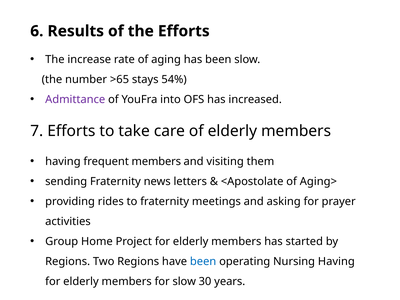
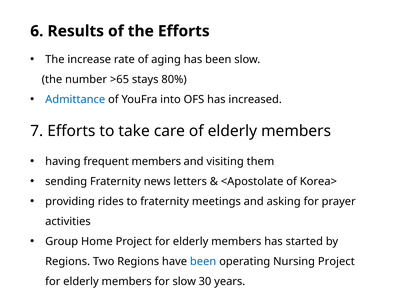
54%: 54% -> 80% (174, 80)
Admittance colour: purple -> blue (75, 100)
Aging>: Aging> -> Korea> (318, 182)
Nursing Having: Having -> Project (336, 262)
